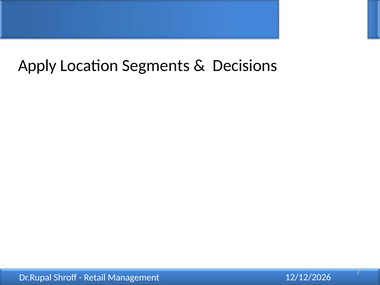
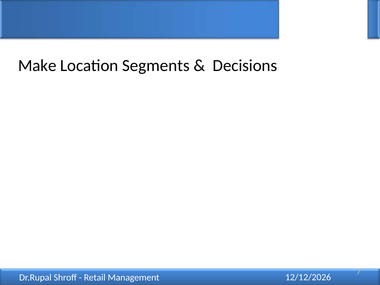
Apply: Apply -> Make (37, 66)
